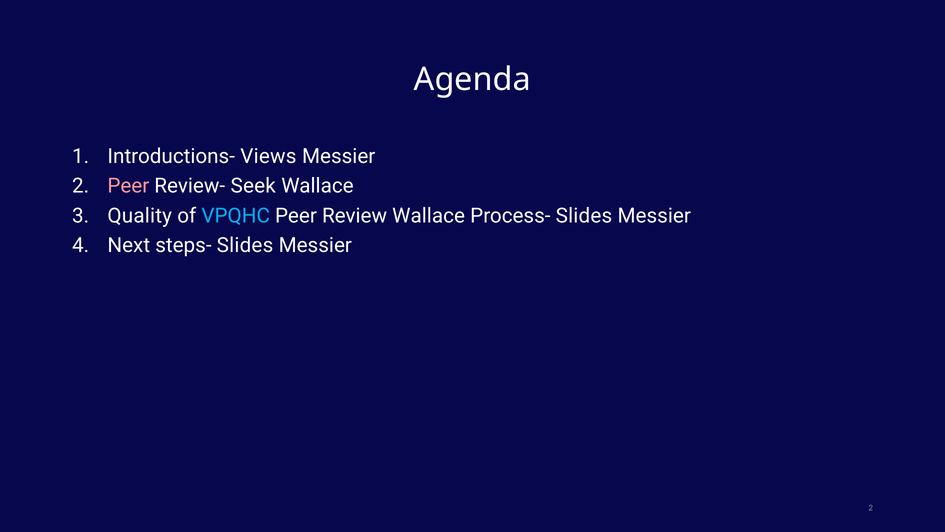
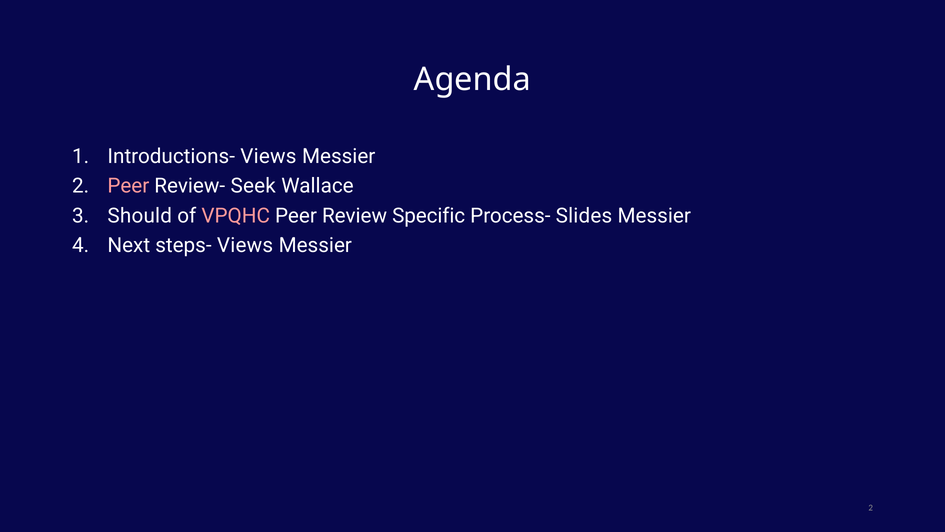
Quality: Quality -> Should (140, 216)
VPQHC colour: light blue -> pink (236, 216)
Review Wallace: Wallace -> Specific (429, 216)
steps- Slides: Slides -> Views (245, 245)
